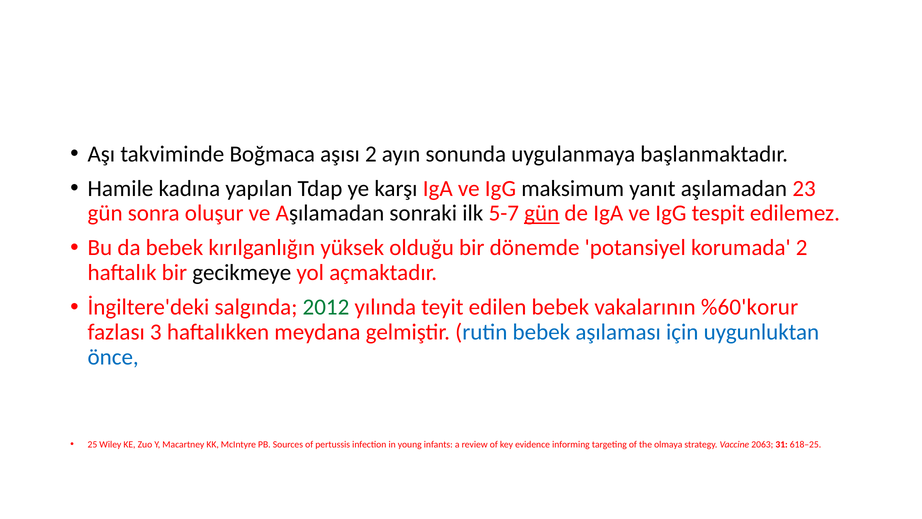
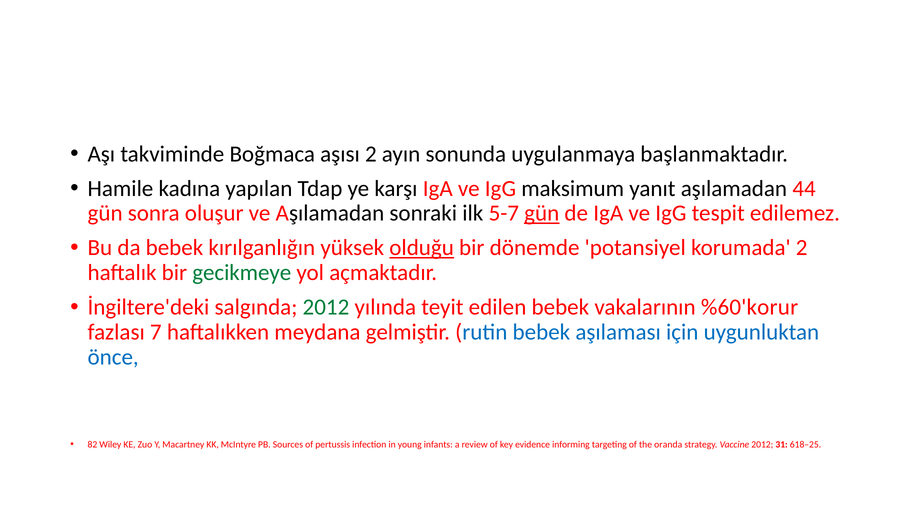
23: 23 -> 44 (804, 188)
olduğu underline: none -> present (422, 248)
gecikmeye colour: black -> green (242, 273)
3: 3 -> 7 (156, 332)
25: 25 -> 82 (92, 444)
olmaya: olmaya -> oranda (668, 444)
Vaccine 2063: 2063 -> 2012 (762, 444)
